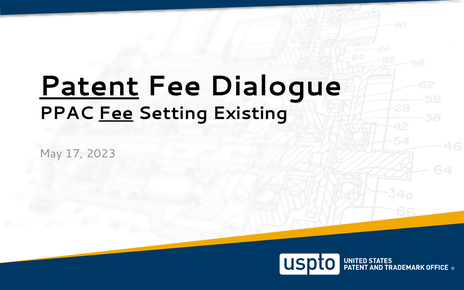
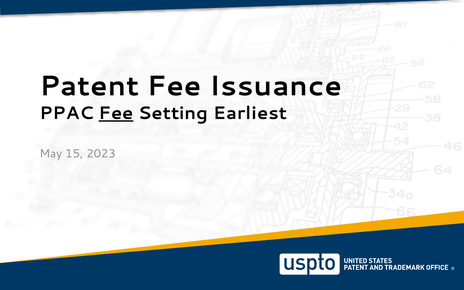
Patent underline: present -> none (89, 86)
Dialogue: Dialogue -> Issuance (276, 86)
Existing: Existing -> Earliest (250, 113)
17: 17 -> 15 (74, 154)
